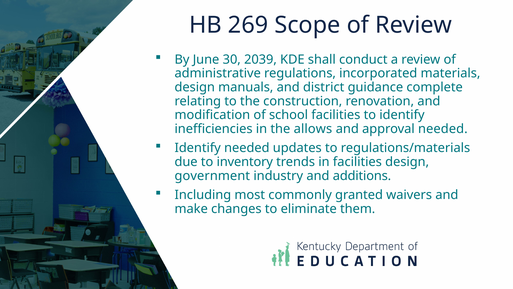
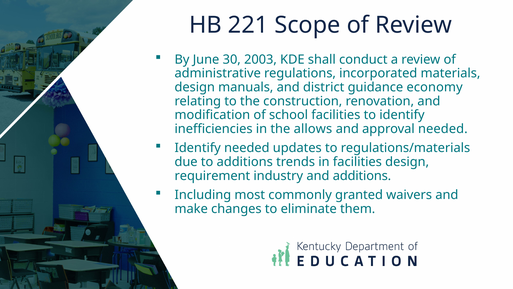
269: 269 -> 221 (248, 25)
2039: 2039 -> 2003 (260, 59)
complete: complete -> economy (435, 87)
to inventory: inventory -> additions (245, 162)
government: government -> requirement (212, 176)
